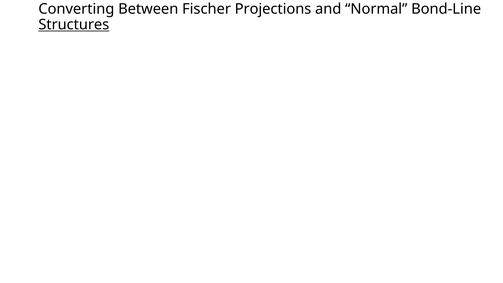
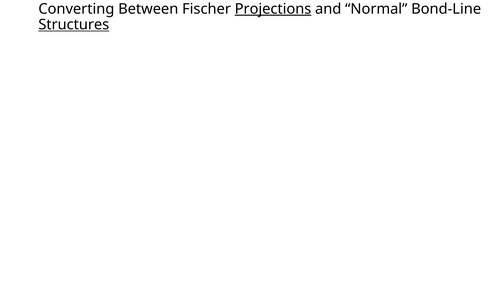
Projections underline: none -> present (273, 9)
